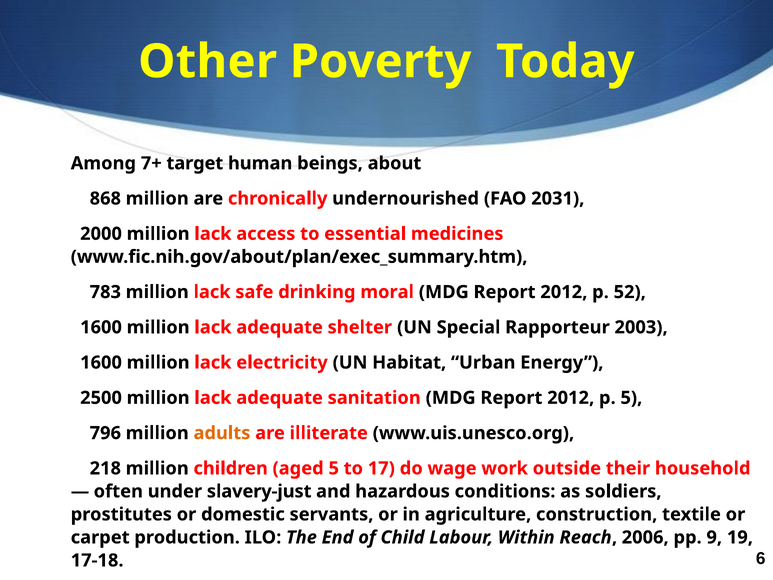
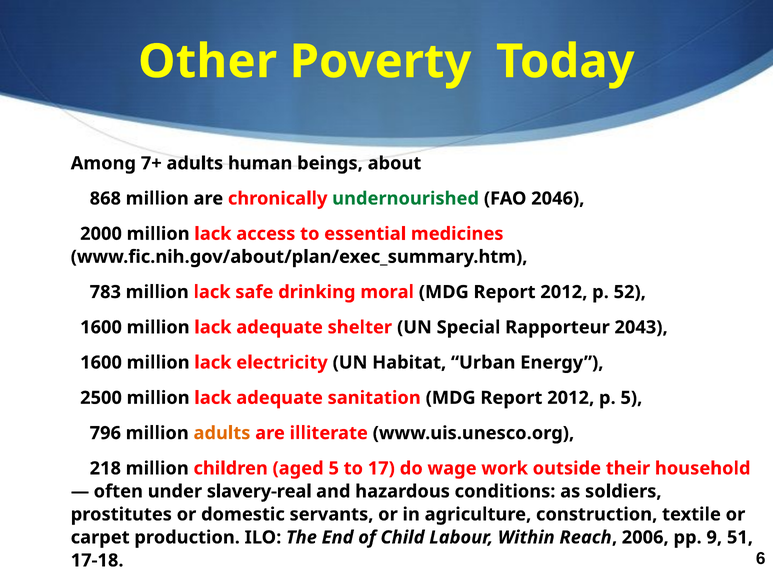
7+ target: target -> adults (195, 163)
undernourished colour: black -> green (406, 198)
2031: 2031 -> 2046 (558, 198)
2003: 2003 -> 2043 (641, 327)
slavery-just: slavery-just -> slavery-real (259, 491)
19: 19 -> 51 (740, 537)
